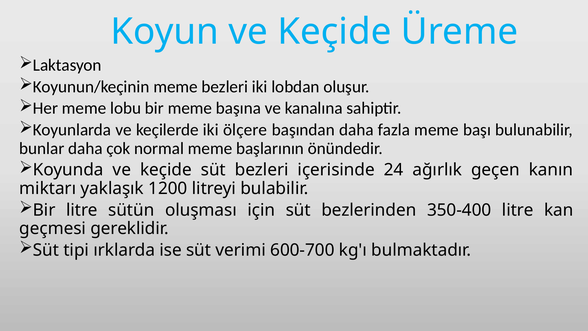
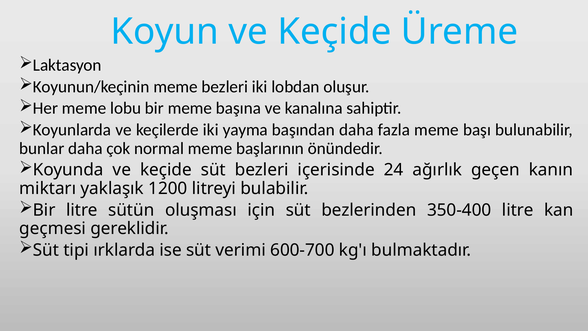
ölçere: ölçere -> yayma (245, 130)
